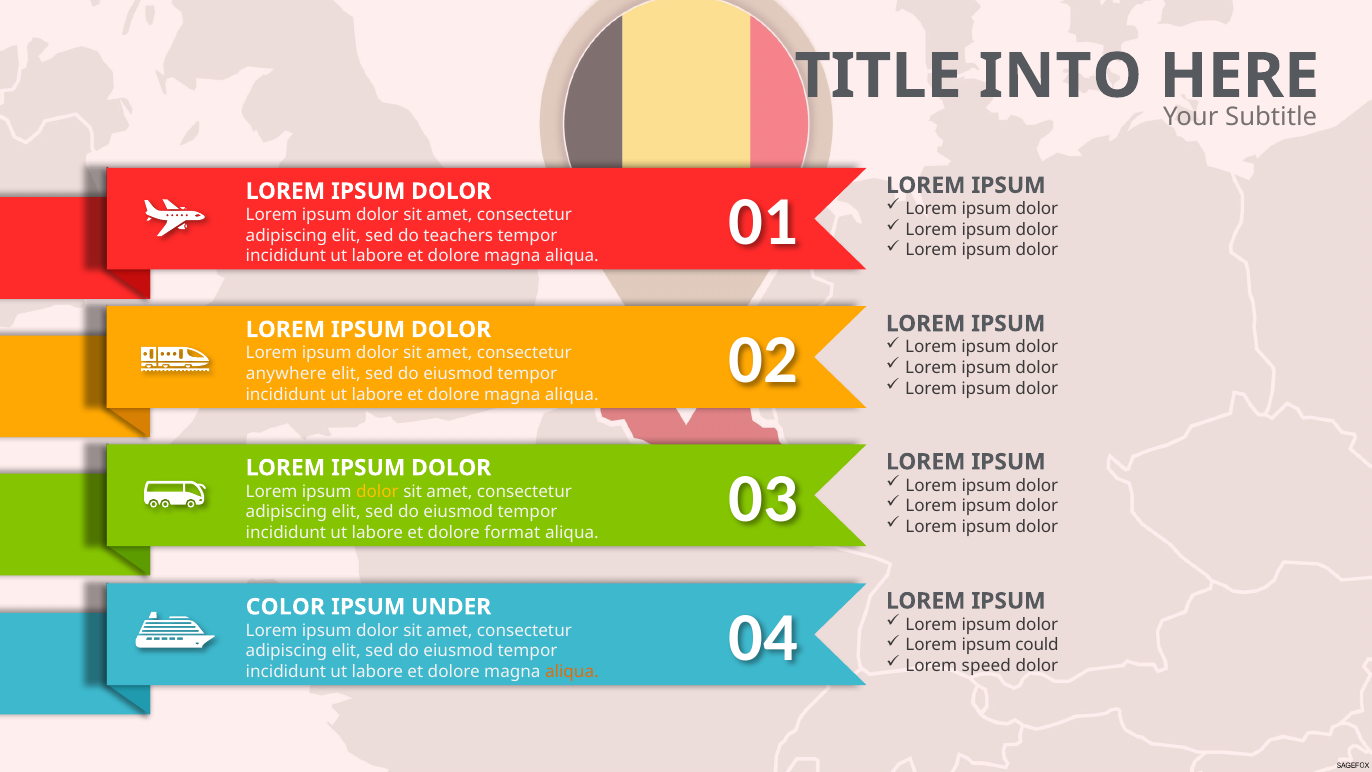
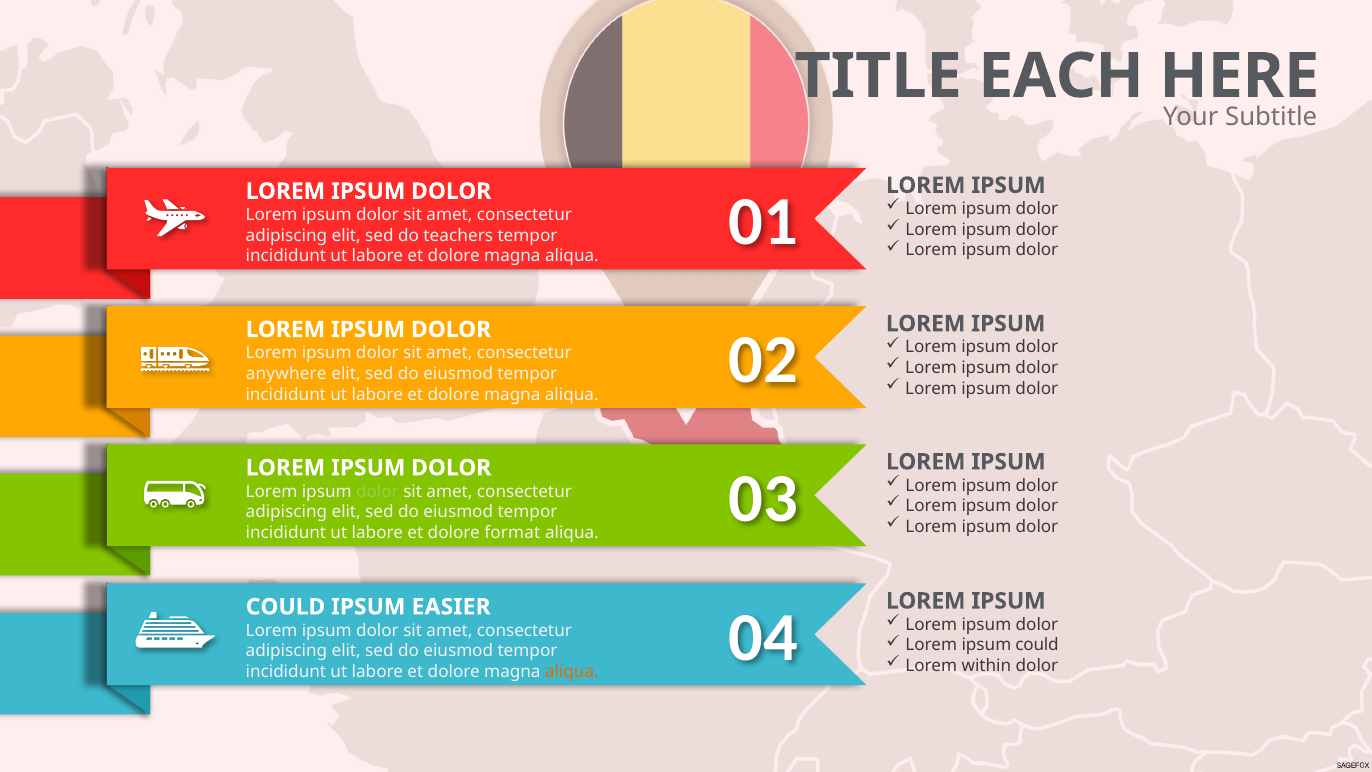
INTO: INTO -> EACH (1061, 76)
dolor colour: yellow -> light green (377, 491)
COLOR: COLOR -> COULD (285, 607)
UNDER: UNDER -> EASIER (451, 607)
speed: speed -> within (986, 666)
